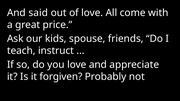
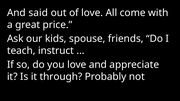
forgiven: forgiven -> through (61, 77)
